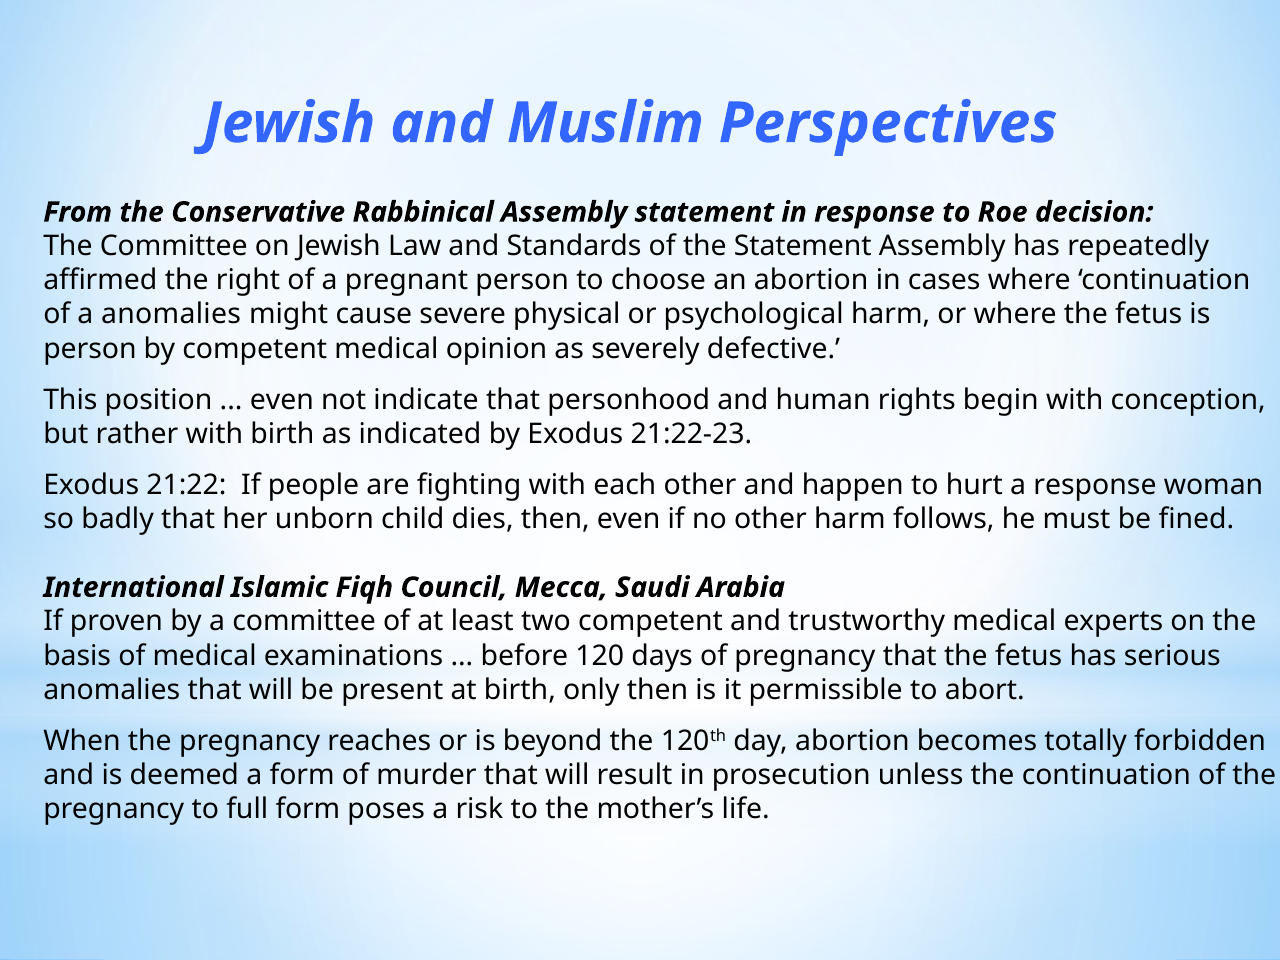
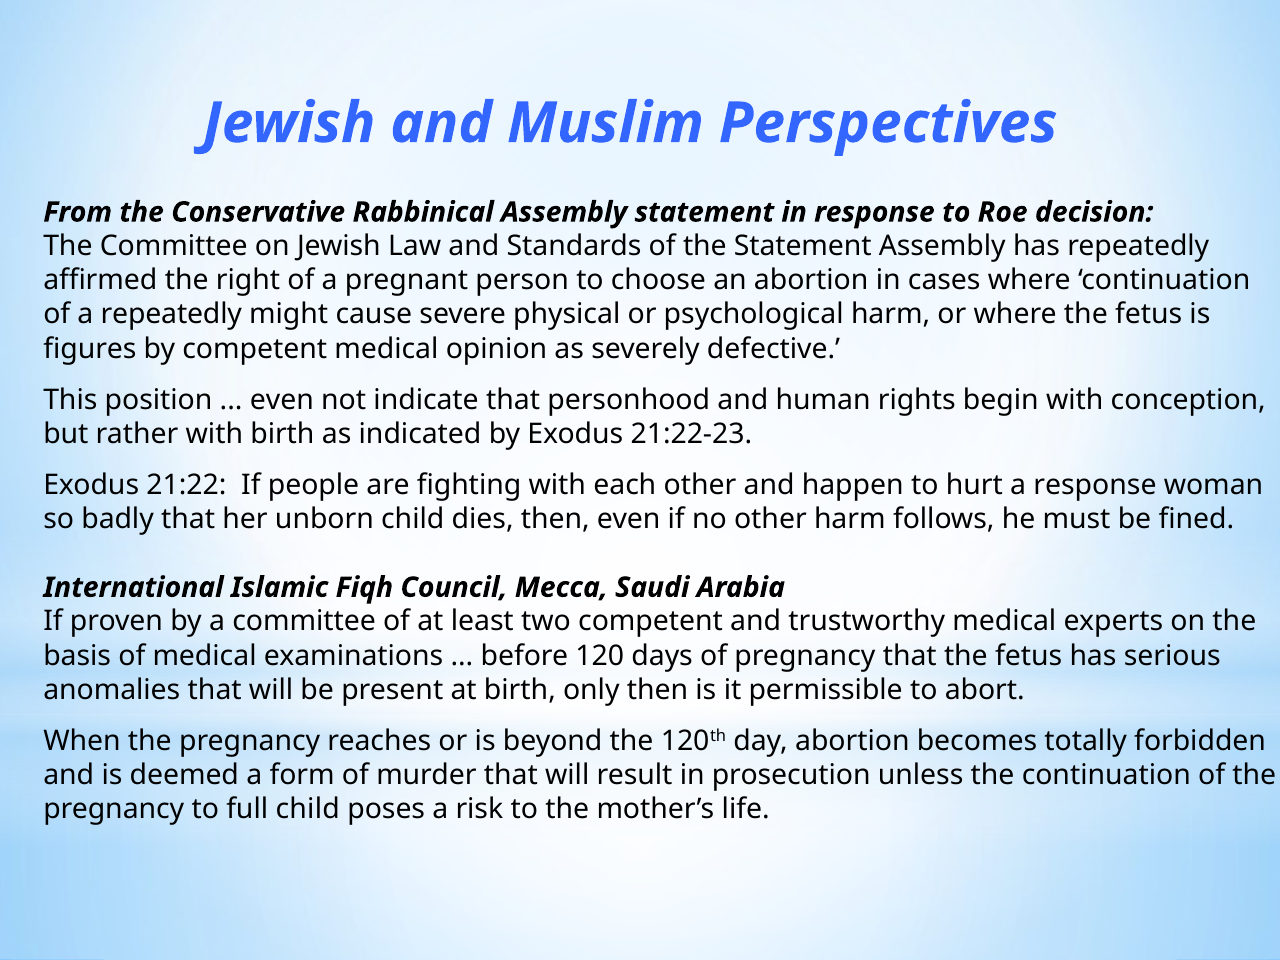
a anomalies: anomalies -> repeatedly (171, 315)
person: person -> figures (90, 349)
full form: form -> child (308, 809)
